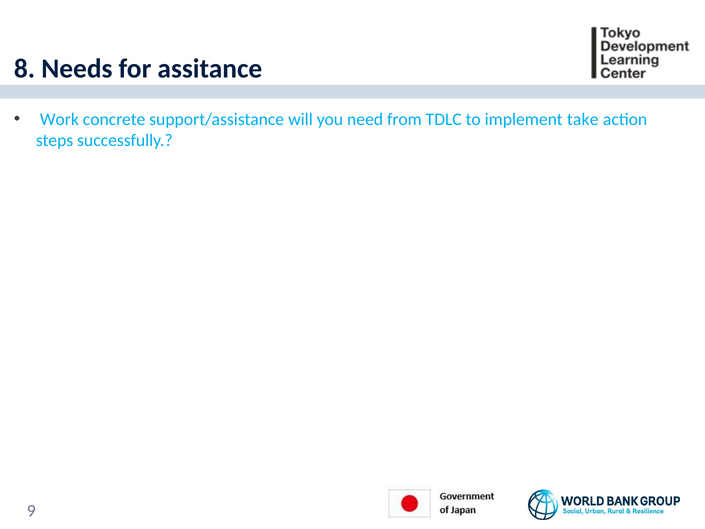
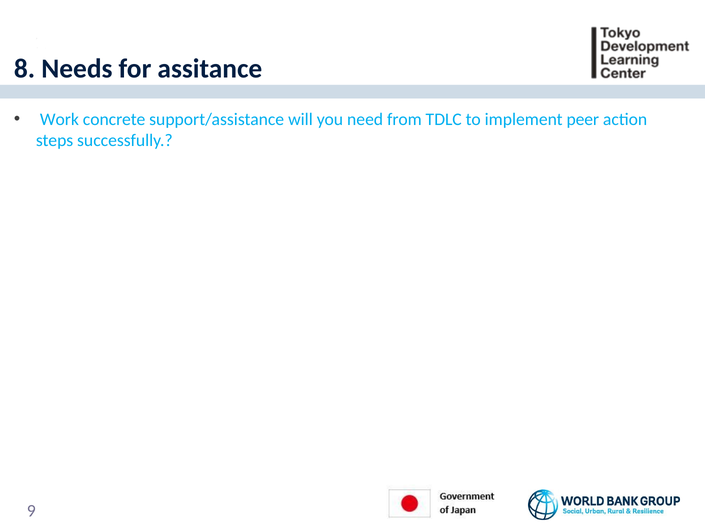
take: take -> peer (583, 119)
